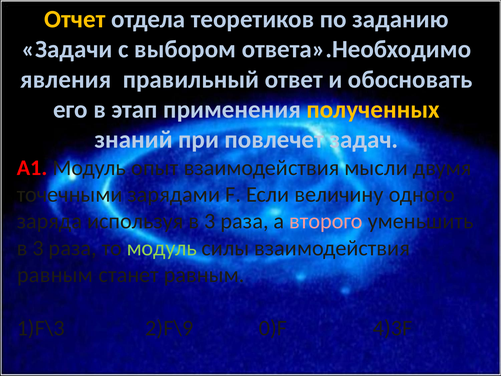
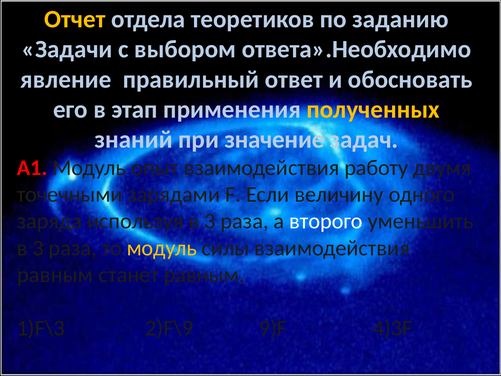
явления: явления -> явление (66, 79)
повлечет: повлечет -> значение (274, 139)
мысли: мысли -> работу (376, 168)
второго colour: pink -> white (326, 221)
модуль colour: light green -> yellow (162, 248)
0)F: 0)F -> 9)F (273, 328)
